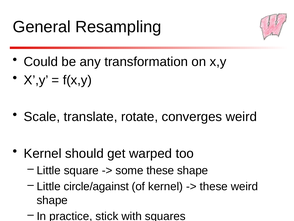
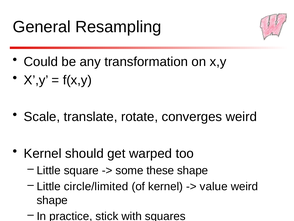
circle/against: circle/against -> circle/limited (96, 186)
these: these -> value (214, 186)
